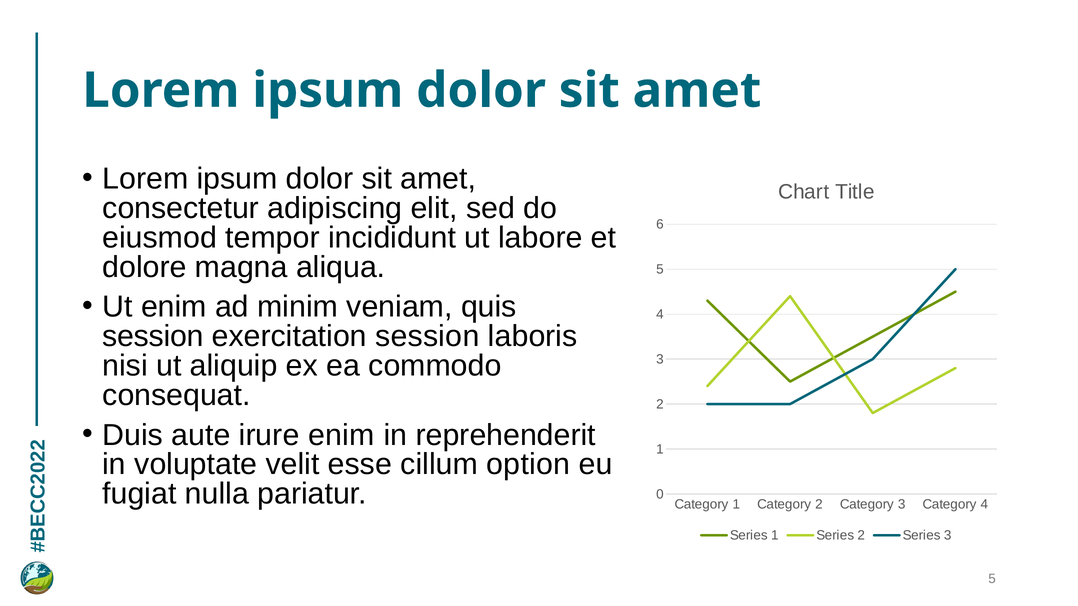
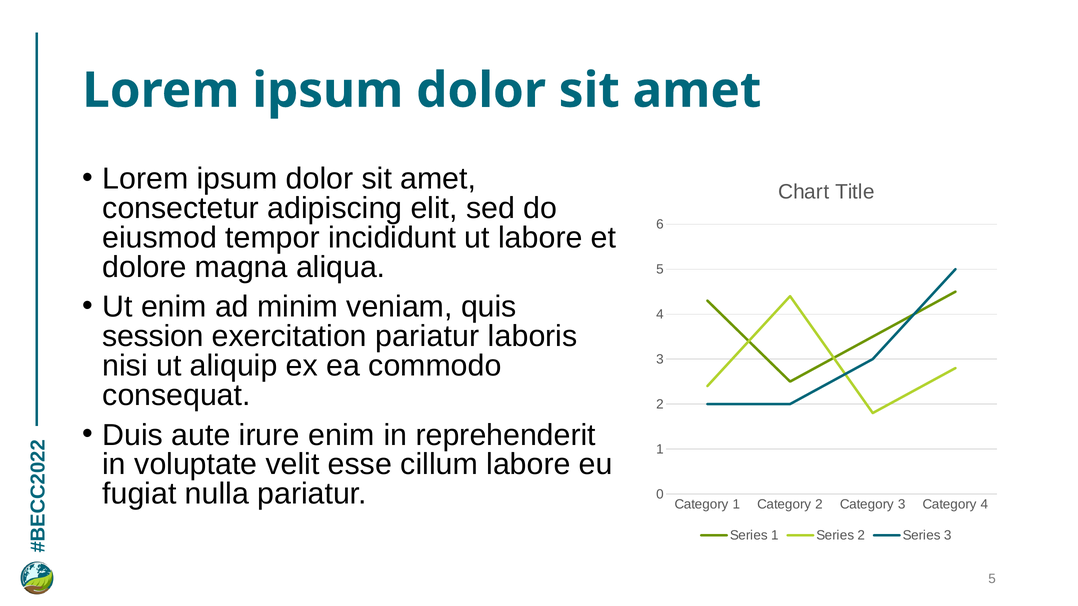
exercitation session: session -> pariatur (427, 337)
cillum option: option -> labore (528, 465)
